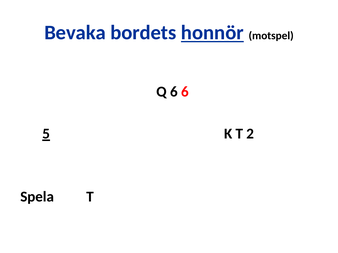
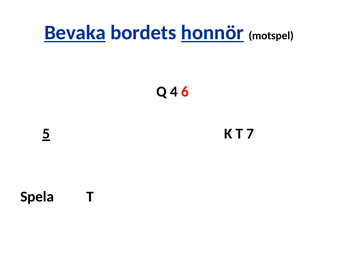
Bevaka underline: none -> present (75, 33)
6: 6 -> 4 (174, 92)
2: 2 -> 7 (250, 134)
